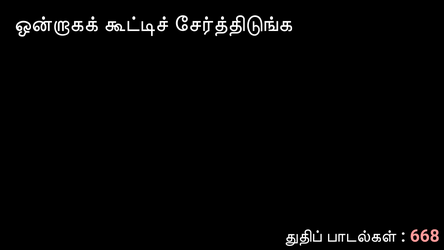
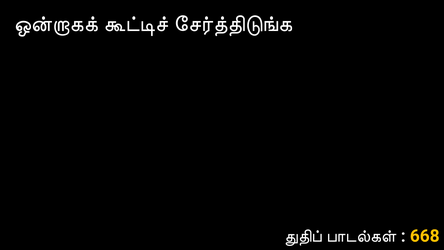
668 colour: pink -> yellow (425, 236)
